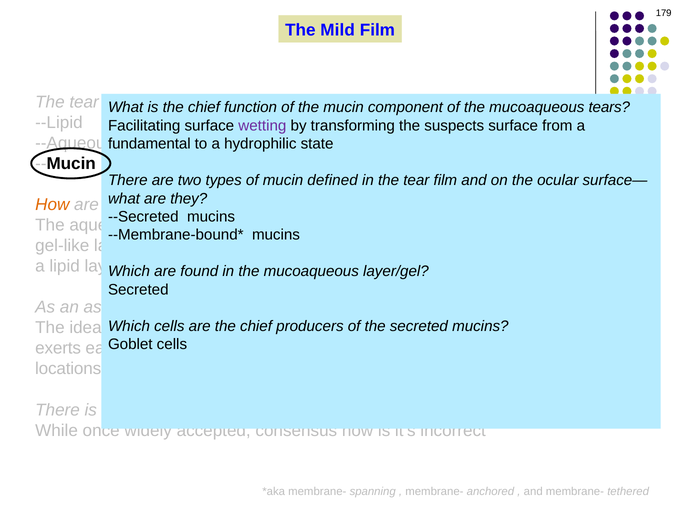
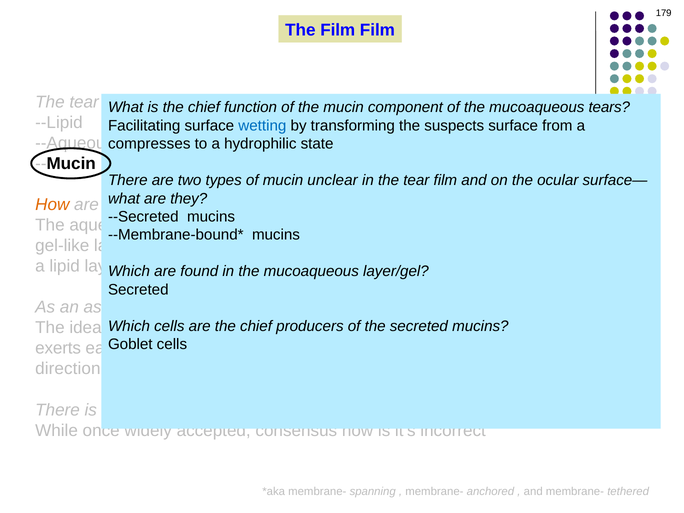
The Mild: Mild -> Film (338, 30)
wetting colour: purple -> blue (262, 126)
fundamental: fundamental -> compresses (149, 144)
defined: defined -> unclear (333, 180)
locations: locations -> direction (70, 369)
